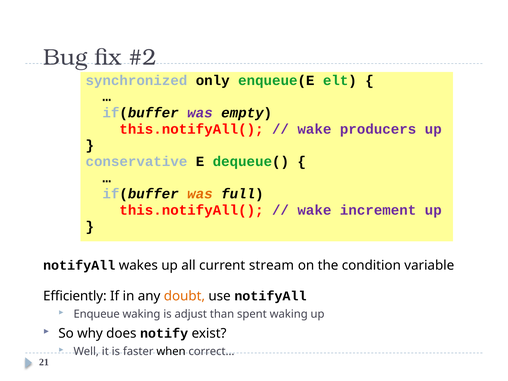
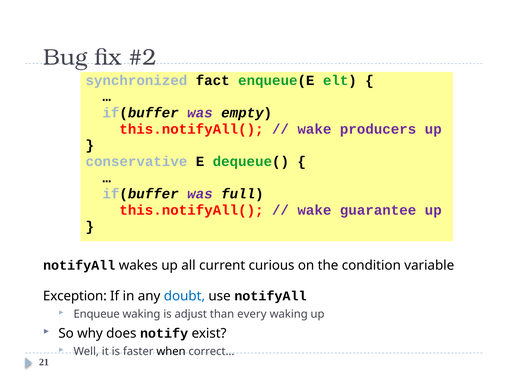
only: only -> fact (213, 80)
was colour: orange -> purple (200, 194)
increment: increment -> guarantee (378, 210)
stream: stream -> curious (272, 265)
Efficiently: Efficiently -> Exception (75, 296)
doubt colour: orange -> blue (184, 296)
spent: spent -> every (252, 314)
